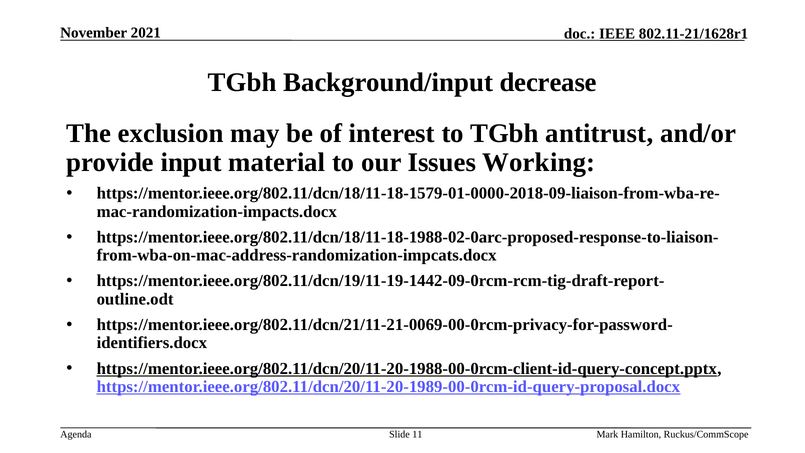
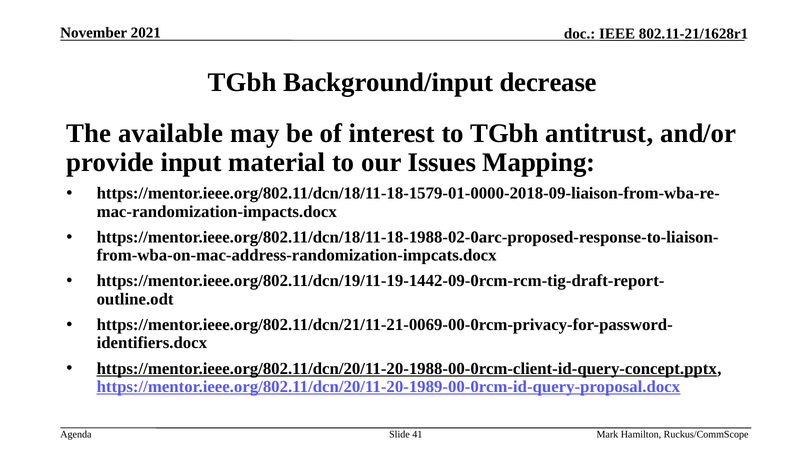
exclusion: exclusion -> available (171, 133)
Working: Working -> Mapping (539, 162)
11: 11 -> 41 (417, 434)
